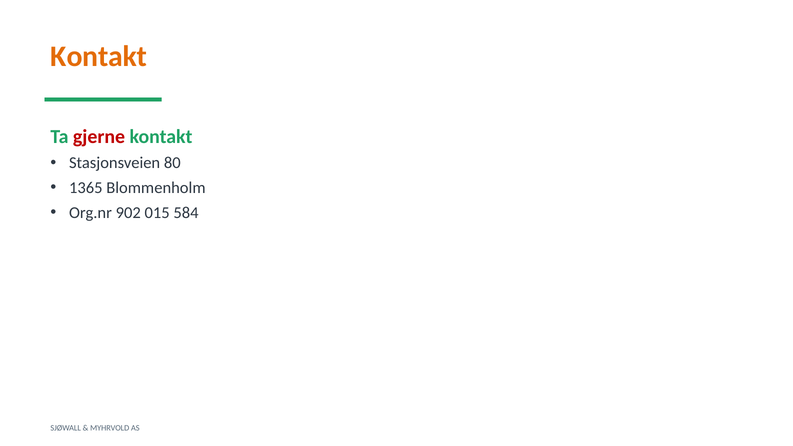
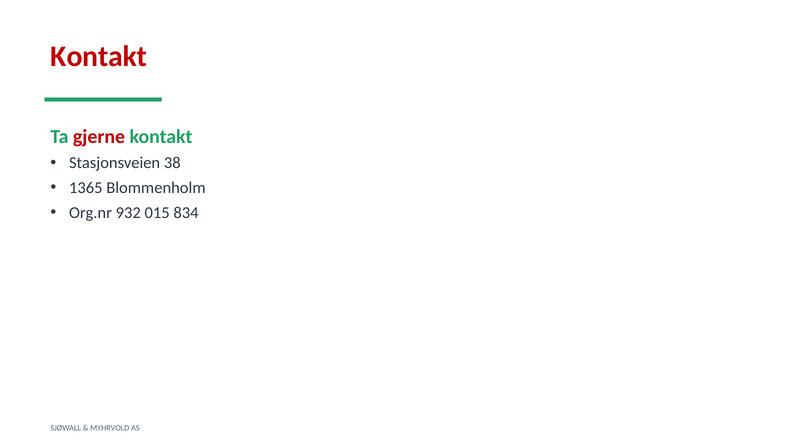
Kontakt colour: orange -> red (99, 57)
80: 80 -> 38 (172, 163)
902: 902 -> 932 (128, 213)
584: 584 -> 834 (186, 213)
